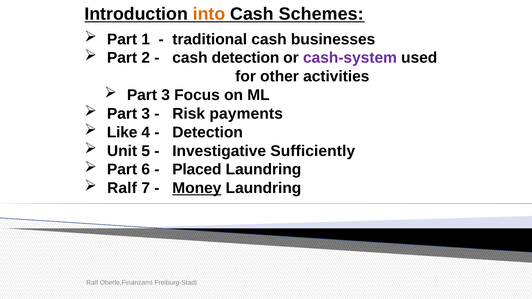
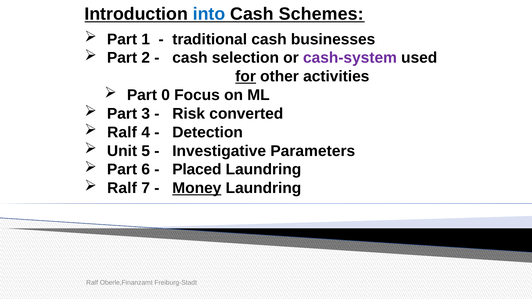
into colour: orange -> blue (209, 14)
cash detection: detection -> selection (245, 58)
for underline: none -> present (246, 77)
3: 3 -> 0 (166, 95)
payments: payments -> converted (246, 114)
Like: Like -> Ralf (122, 132)
Sufficiently: Sufficiently -> Parameters (313, 151)
